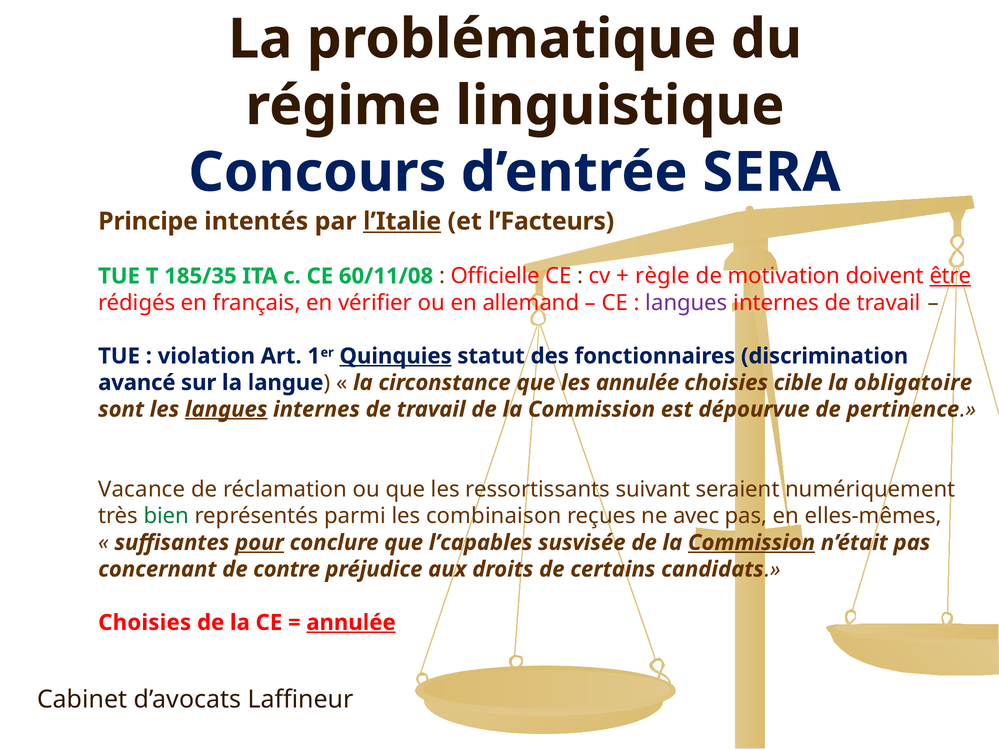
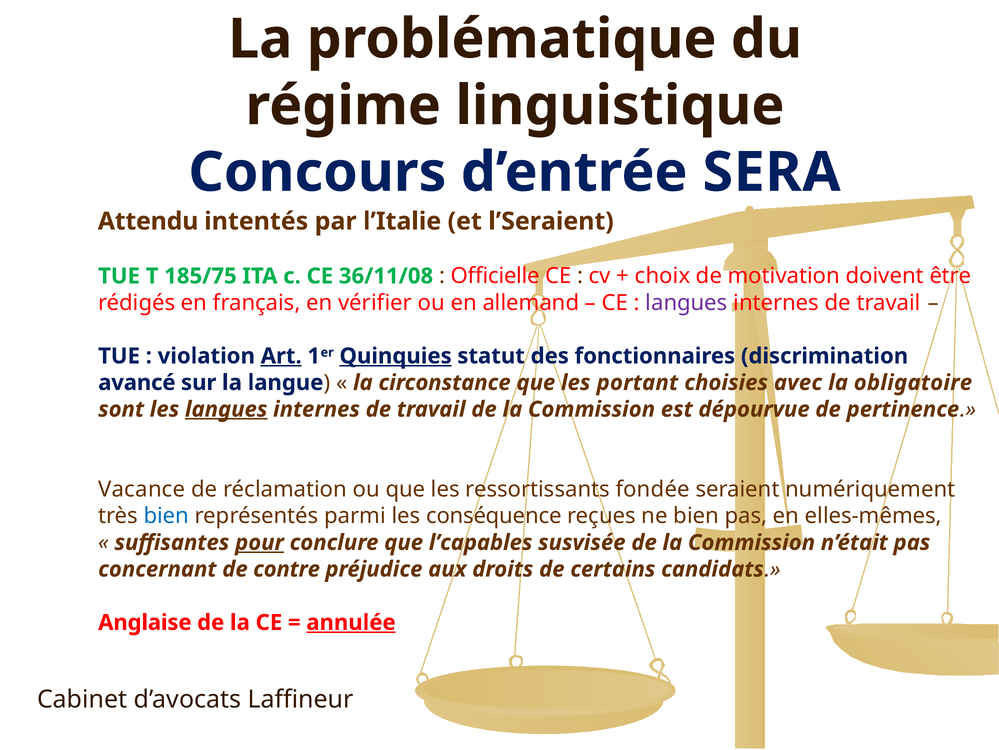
Principe: Principe -> Attendu (148, 221)
l’Italie underline: present -> none (402, 221)
l’Facteurs: l’Facteurs -> l’Seraient (551, 221)
185/35: 185/35 -> 185/75 (200, 276)
60/11/08: 60/11/08 -> 36/11/08 (386, 276)
règle: règle -> choix (663, 276)
être underline: present -> none (950, 276)
Art underline: none -> present (281, 356)
les annulée: annulée -> portant (637, 382)
choisies cible: cible -> avec (798, 382)
suivant: suivant -> fondée (653, 489)
bien colour: green -> blue (166, 515)
les combinaison: combinaison -> conséquence (494, 515)
ne avec: avec -> bien (696, 515)
Commission underline: present -> none (751, 542)
Choisies: Choisies -> Anglaise (145, 622)
